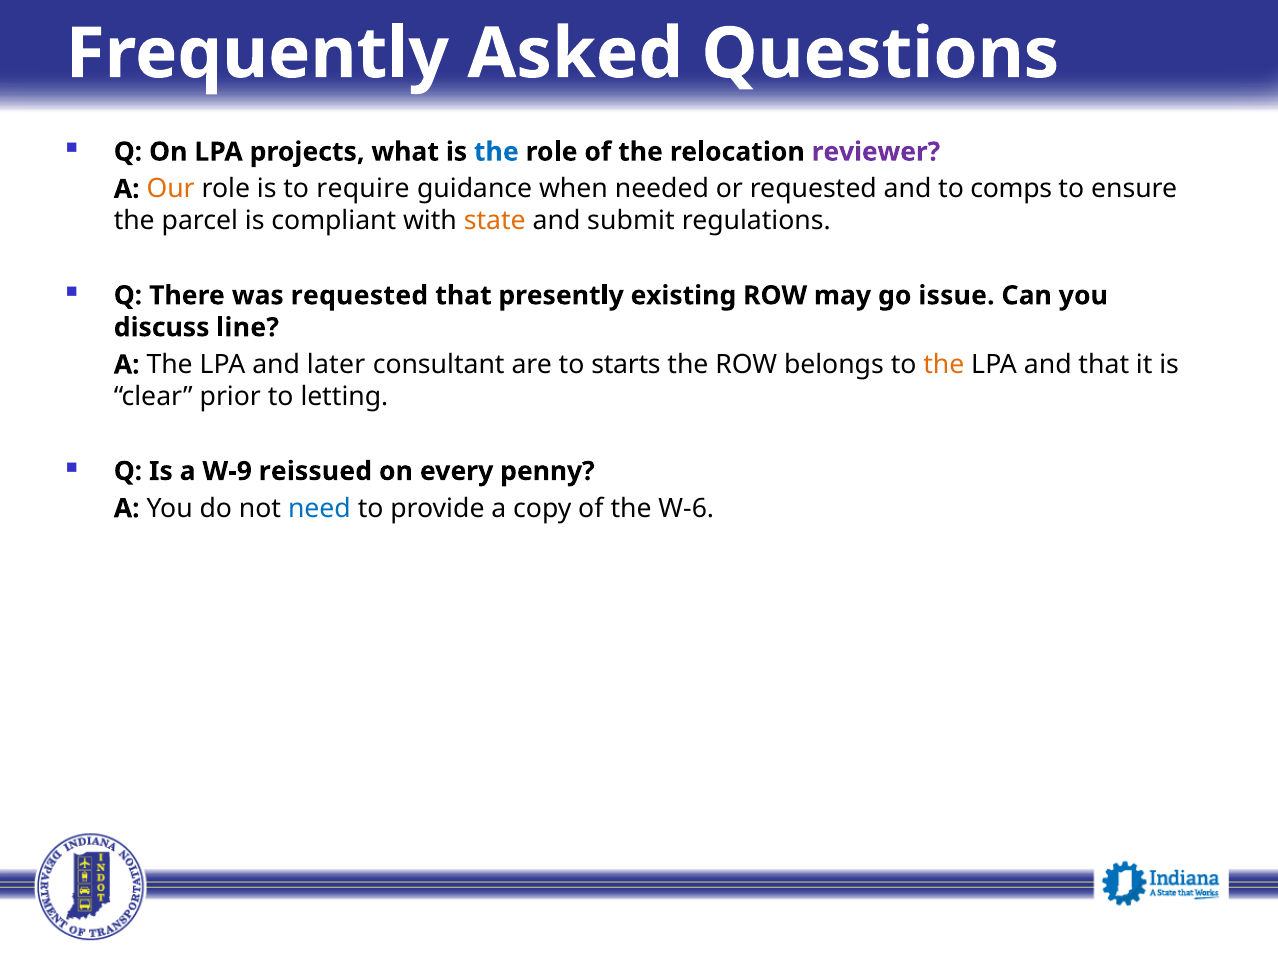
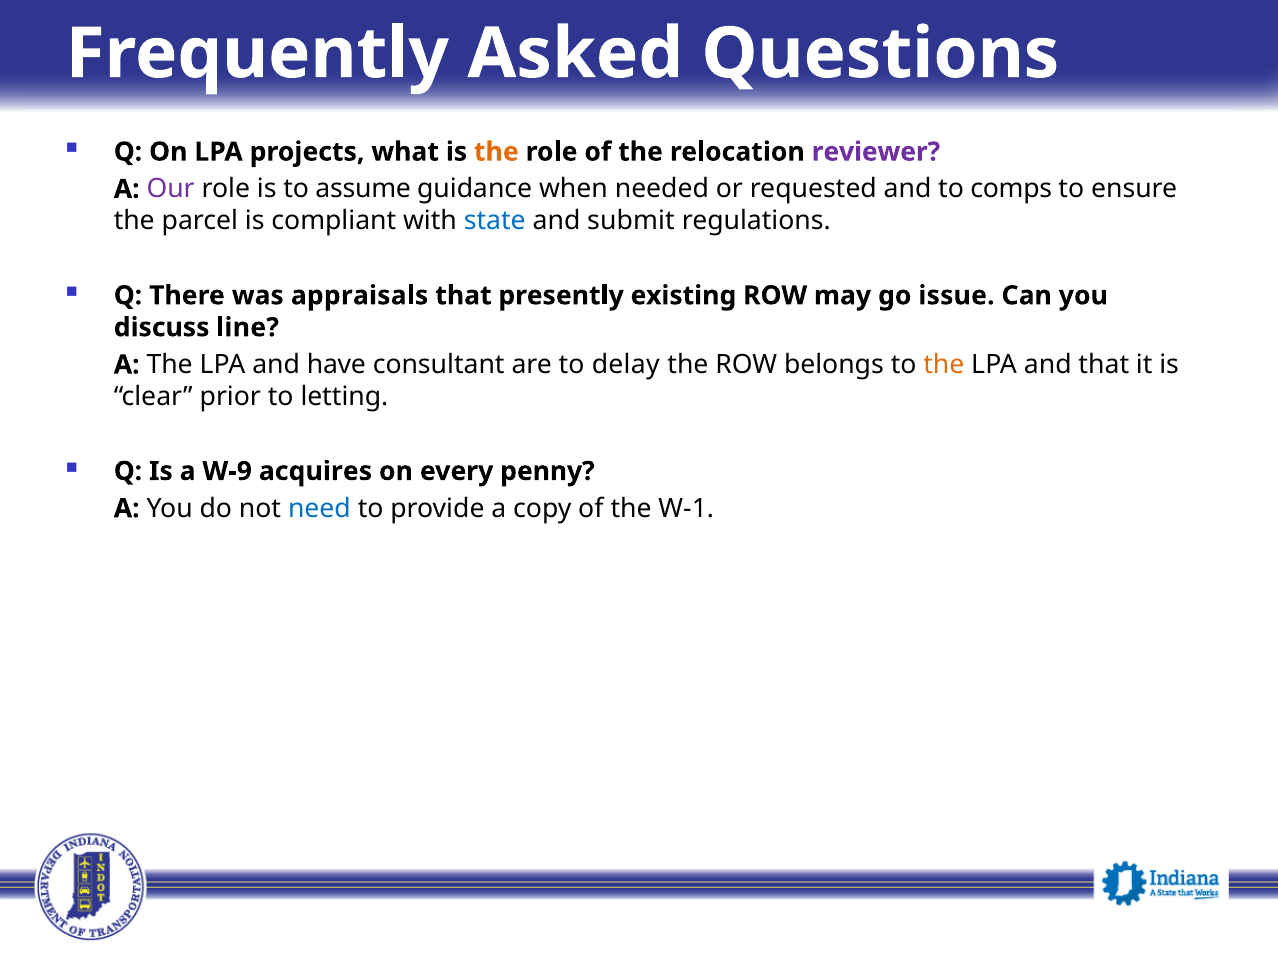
the colour: blue -> orange (496, 152)
Our colour: orange -> purple (171, 189)
require: require -> assume (363, 189)
state colour: orange -> blue (495, 221)
was requested: requested -> appraisals (360, 296)
later: later -> have (336, 365)
starts: starts -> delay (626, 365)
reissued: reissued -> acquires (315, 471)
W-6: W-6 -> W-1 (686, 509)
